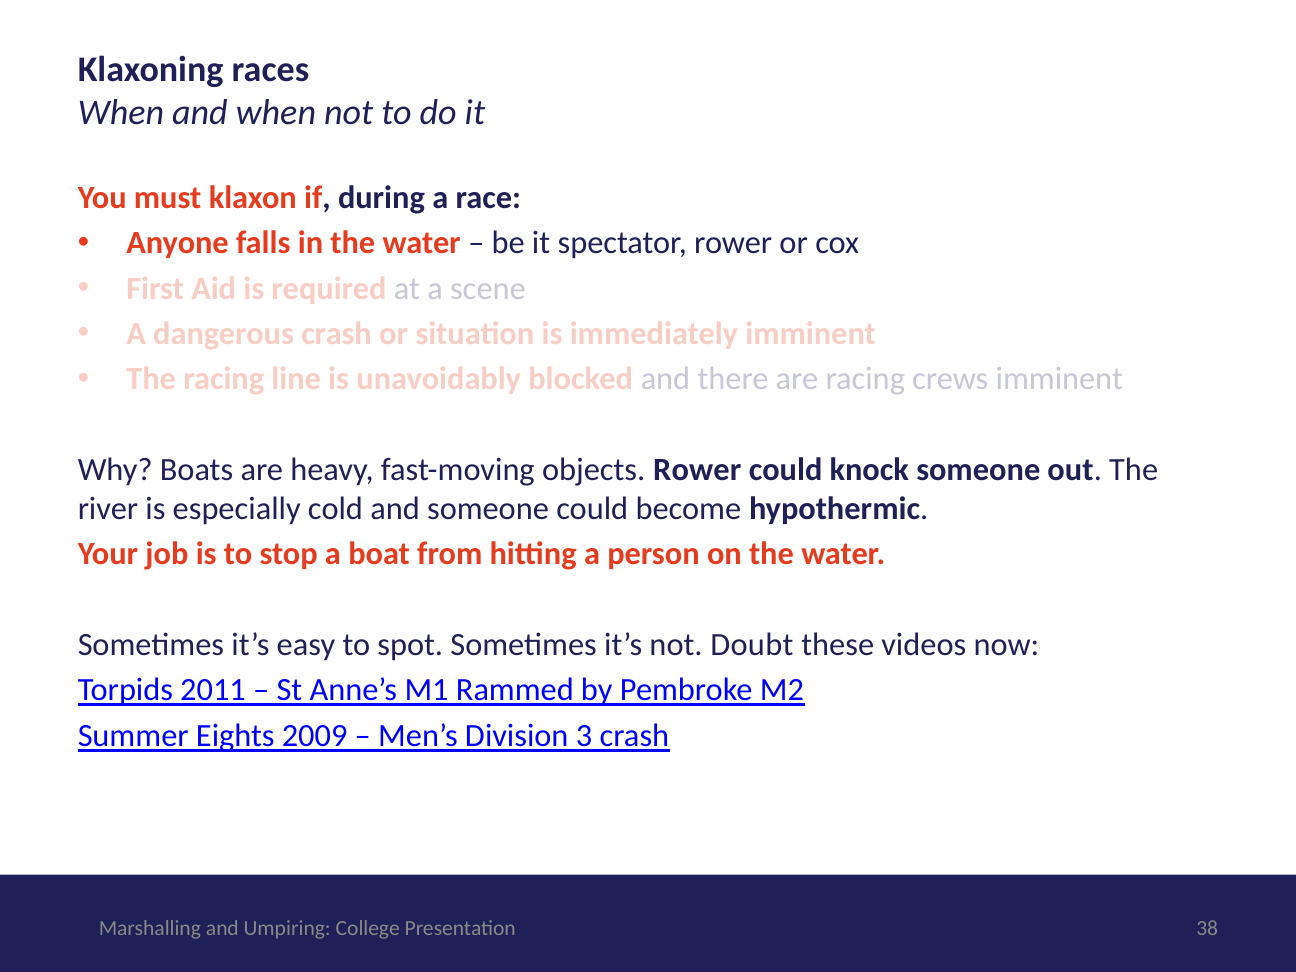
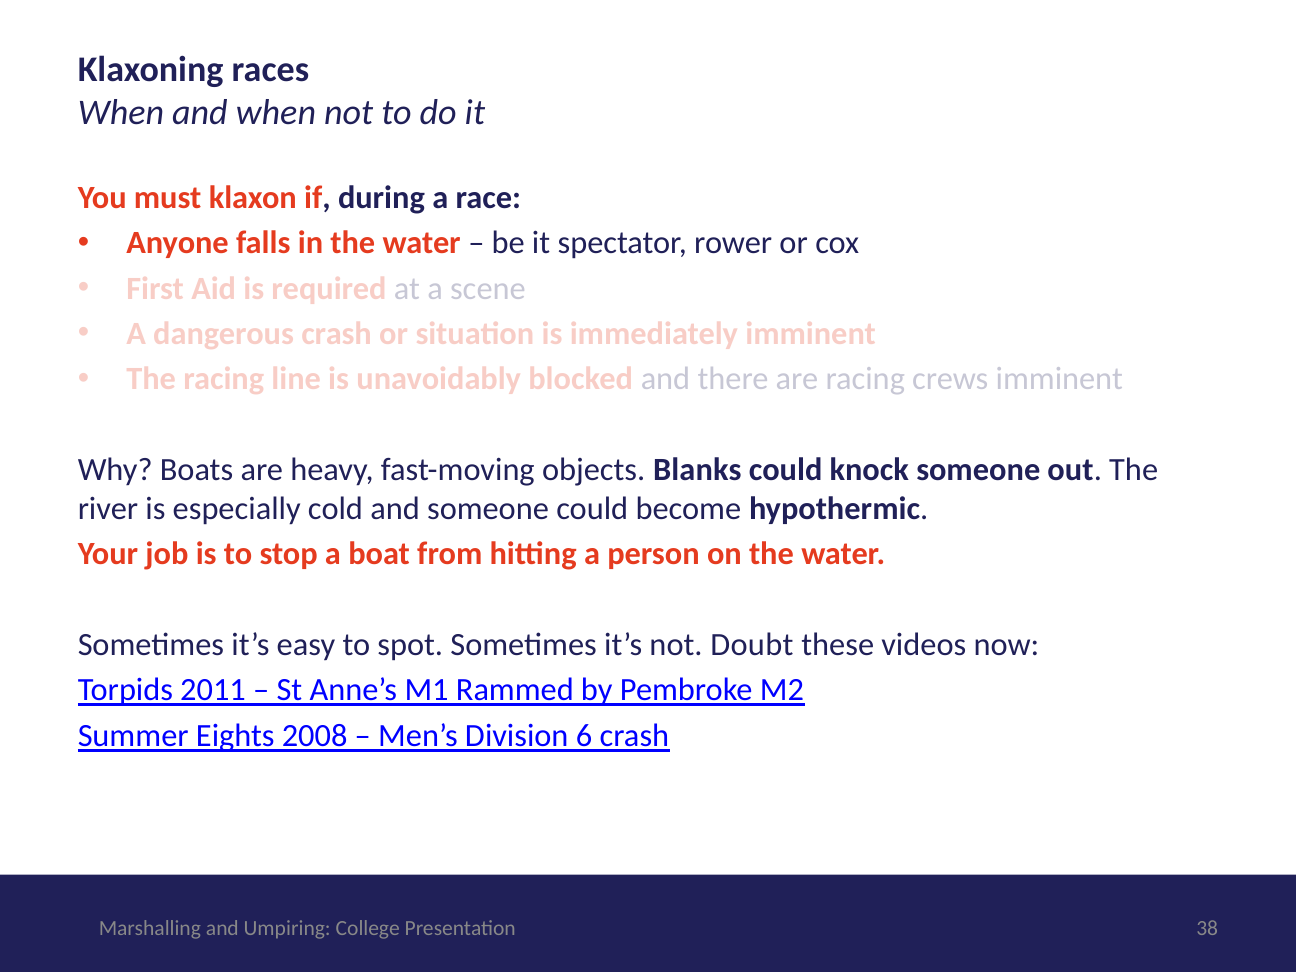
objects Rower: Rower -> Blanks (697, 470)
2009: 2009 -> 2008 (315, 736)
3: 3 -> 6 (584, 736)
